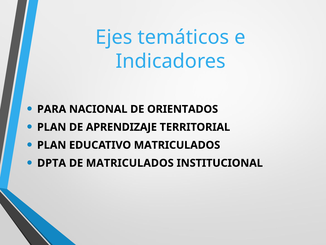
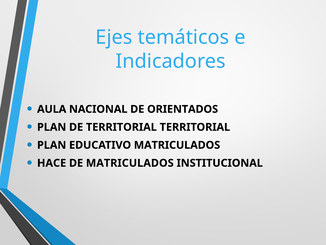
PARA: PARA -> AULA (52, 109)
DE APRENDIZAJE: APRENDIZAJE -> TERRITORIAL (121, 127)
DPTA: DPTA -> HACE (52, 163)
